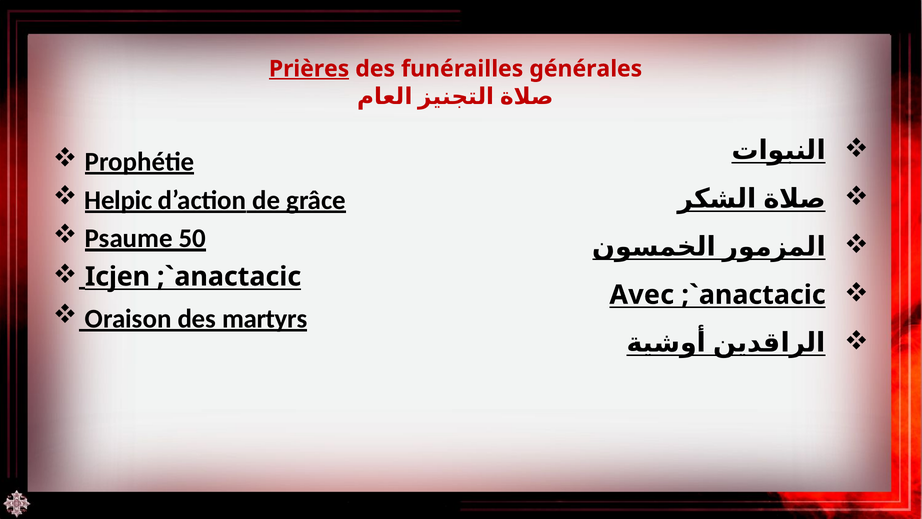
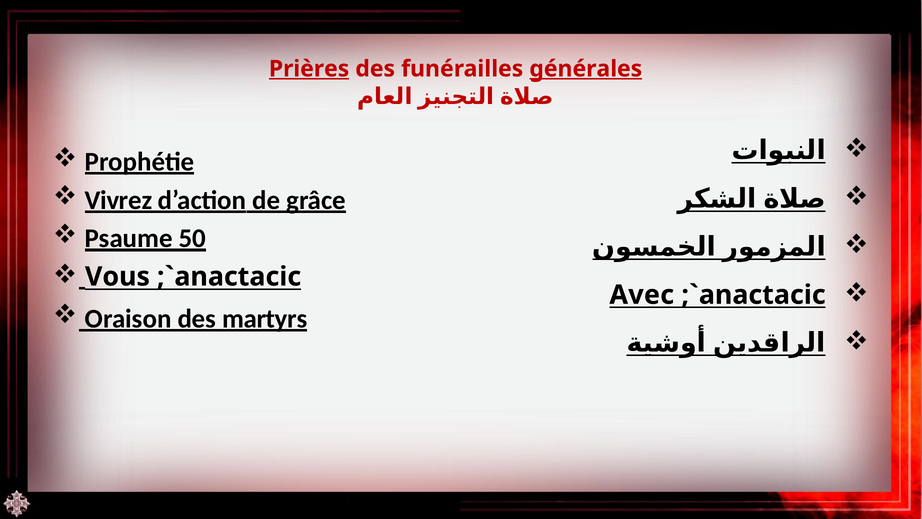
générales underline: none -> present (586, 69)
Helpic: Helpic -> Vivrez (118, 200)
Icjen: Icjen -> Vous (117, 276)
